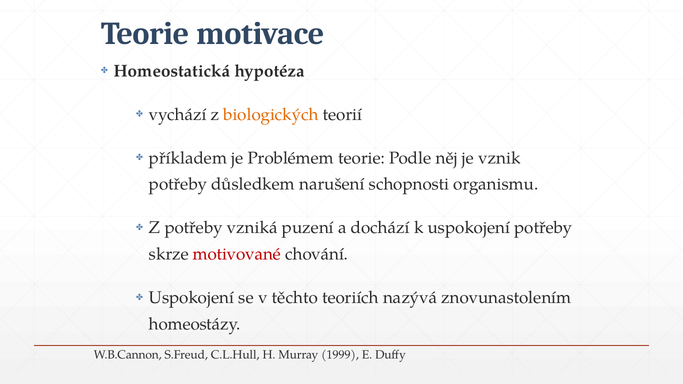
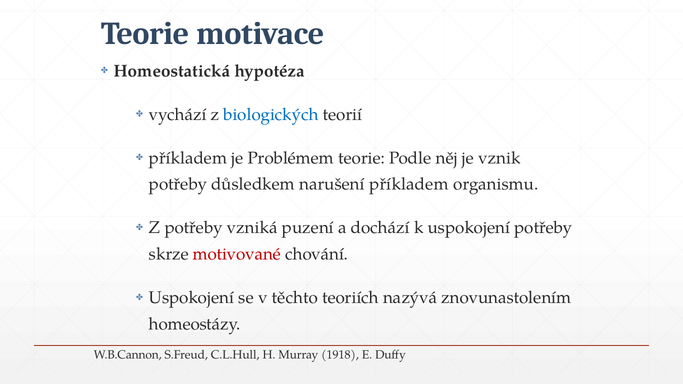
biologických colour: orange -> blue (271, 115)
narušení schopnosti: schopnosti -> příkladem (409, 184)
1999: 1999 -> 1918 (340, 355)
